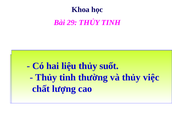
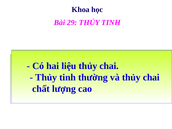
suốt: suốt -> chai (109, 66)
việc: việc -> chai (151, 77)
